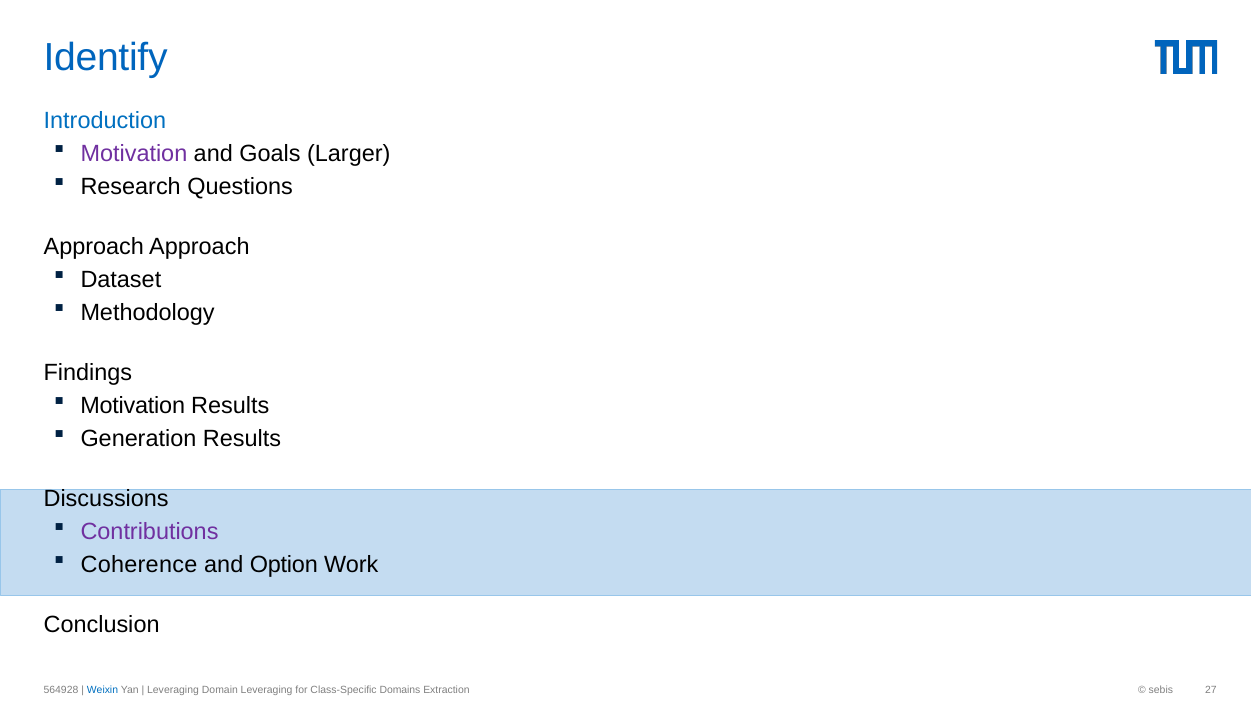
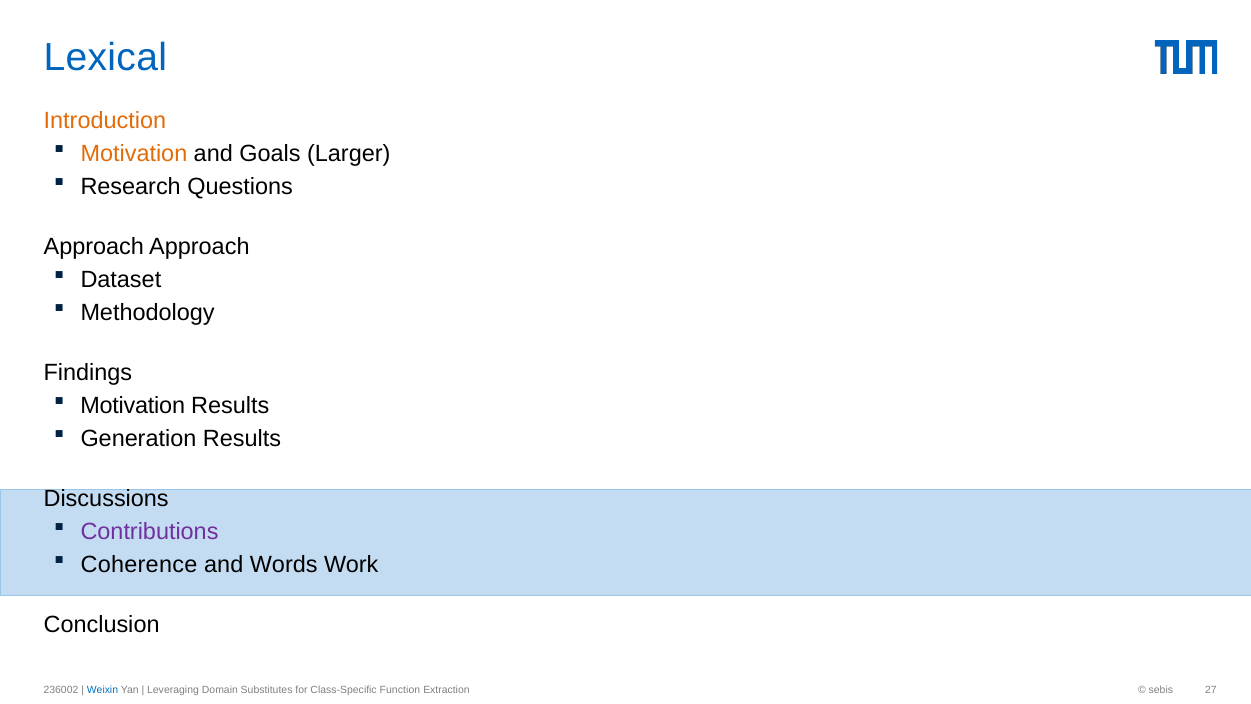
Identify: Identify -> Lexical (105, 58)
Introduction colour: blue -> orange (105, 121)
Motivation colour: purple -> orange (134, 154)
Option: Option -> Words (284, 564)
564928: 564928 -> 236002 (61, 690)
Domain Leveraging: Leveraging -> Substitutes (267, 690)
Domains: Domains -> Function (400, 690)
